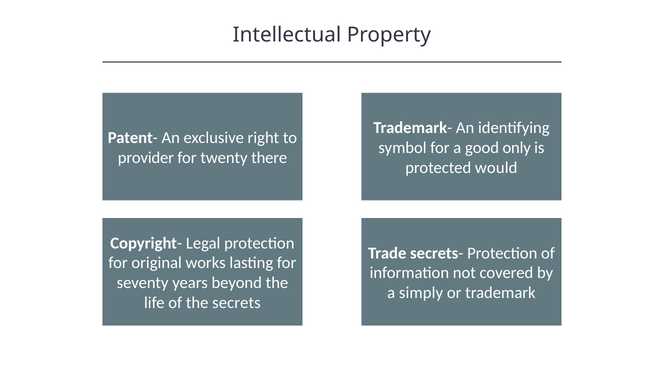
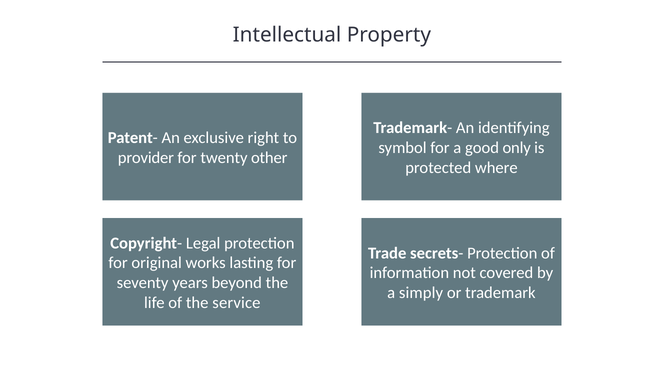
there: there -> other (269, 158)
would: would -> where (496, 167)
secrets: secrets -> service (236, 302)
